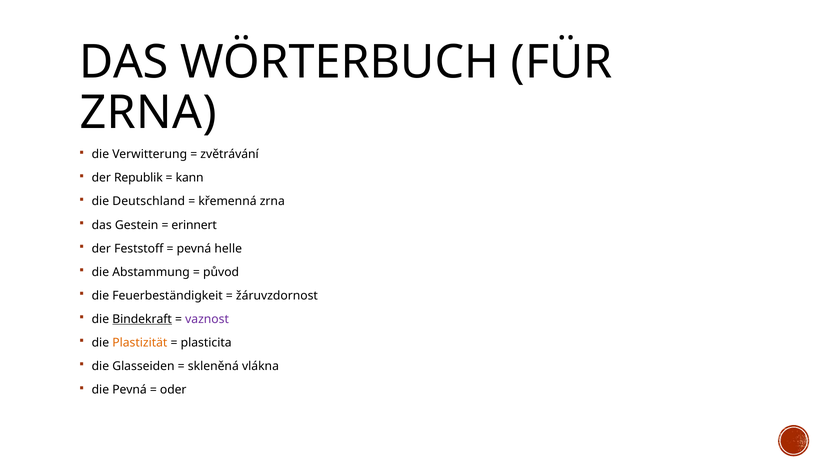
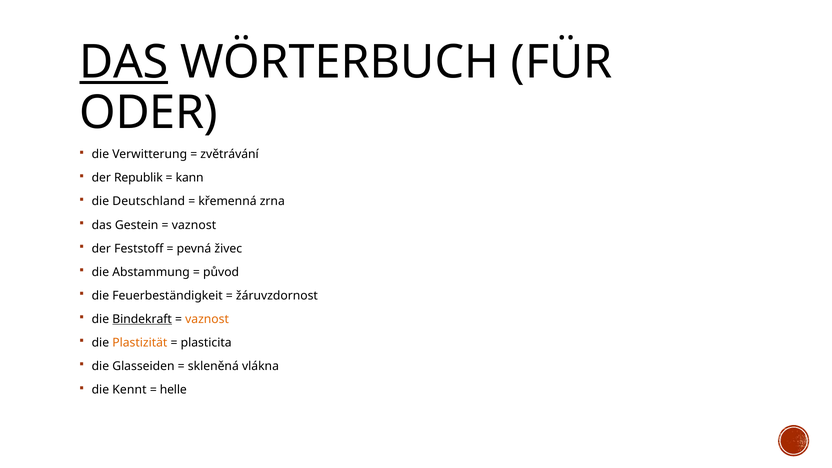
DAS underline: none -> present (124, 62)
ZRNA: ZRNA -> ODER (149, 113)
erinnert: erinnert -> vaznost (194, 225)
helle: helle -> živec (228, 249)
vaznost colour: purple -> orange (207, 319)
die Pevná: Pevná -> Kennt (129, 390)
oder: oder -> helle (173, 390)
